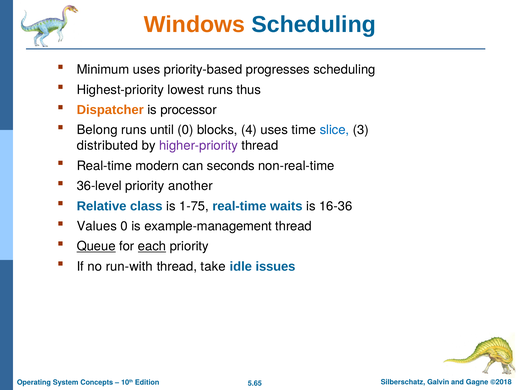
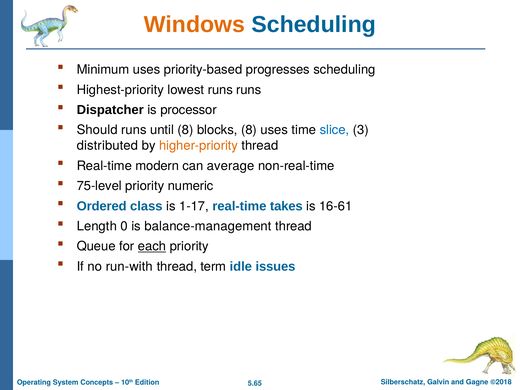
runs thus: thus -> runs (249, 90)
Dispatcher colour: orange -> black (110, 110)
Belong: Belong -> Should (97, 130)
until 0: 0 -> 8 (186, 130)
blocks 4: 4 -> 8 (249, 130)
higher-priority colour: purple -> orange (199, 146)
seconds: seconds -> average (231, 166)
36-level: 36-level -> 75-level (99, 186)
another: another -> numeric (191, 186)
Relative: Relative -> Ordered (102, 206)
1-75: 1-75 -> 1-17 (194, 206)
waits: waits -> takes (286, 206)
16-36: 16-36 -> 16-61 (336, 206)
Values: Values -> Length (97, 226)
example-management: example-management -> balance-management (208, 226)
Queue underline: present -> none (96, 246)
take: take -> term (213, 266)
